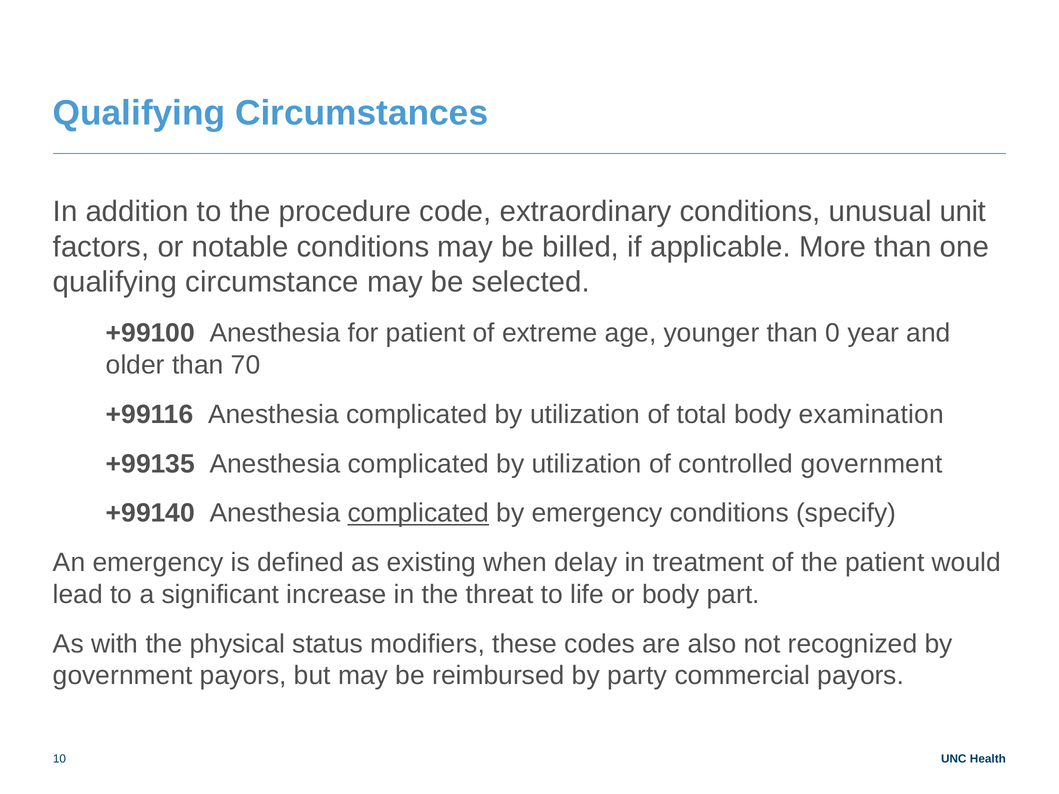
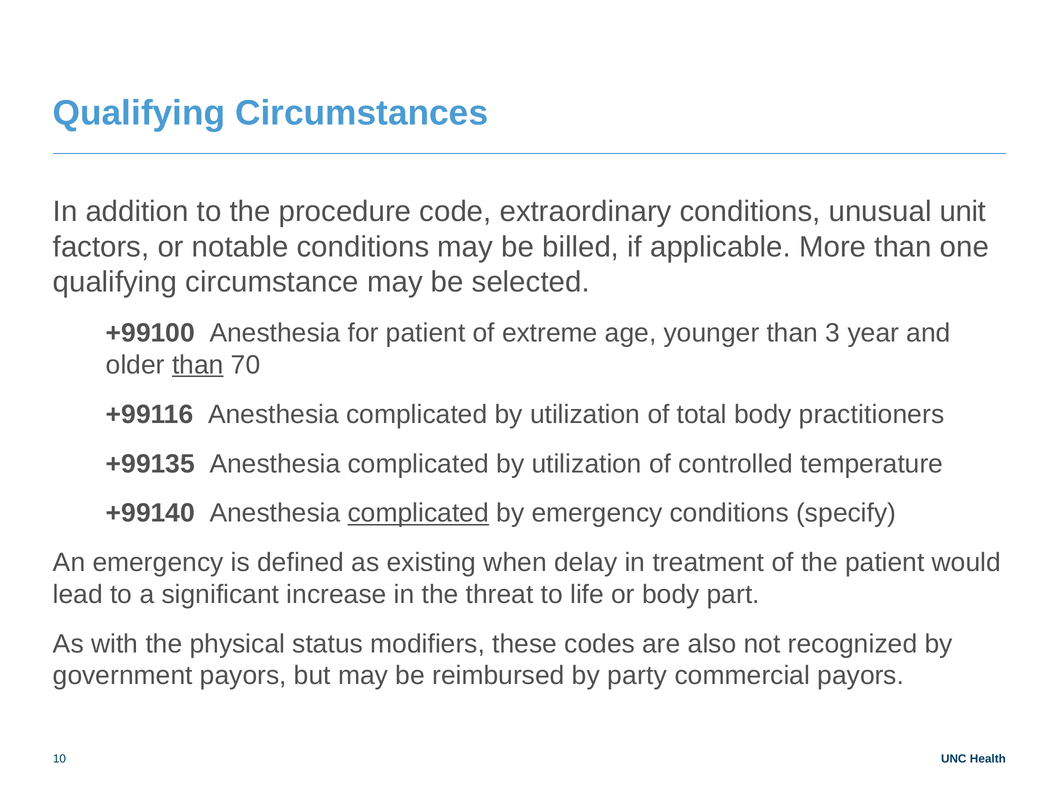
0: 0 -> 3 (833, 333)
than underline: none -> present (198, 365)
examination: examination -> practitioners (872, 415)
controlled government: government -> temperature (872, 464)
